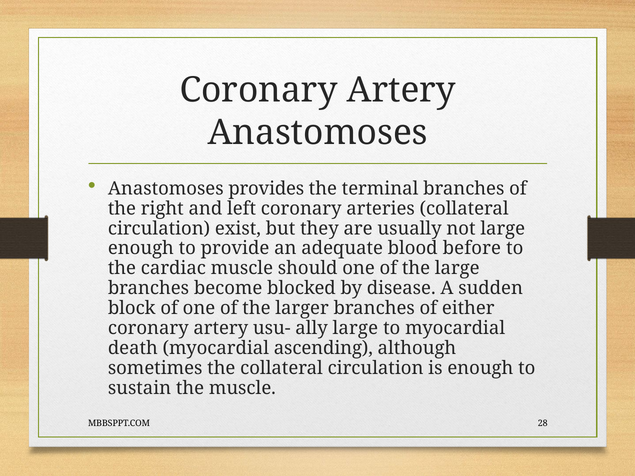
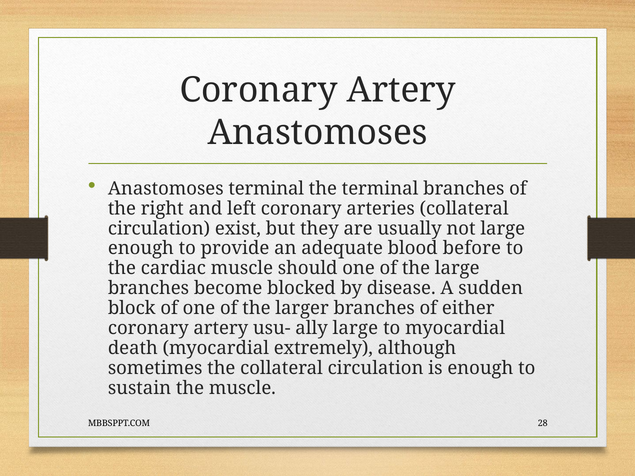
Anastomoses provides: provides -> terminal (266, 189)
ascending: ascending -> extremely (323, 349)
